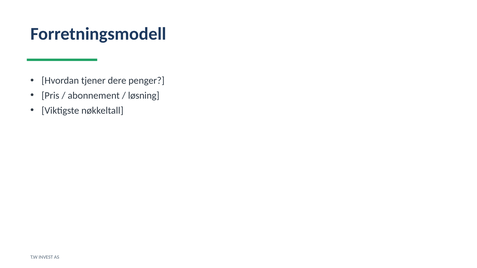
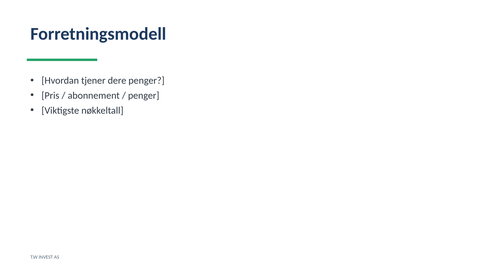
løsning: løsning -> penger (144, 96)
